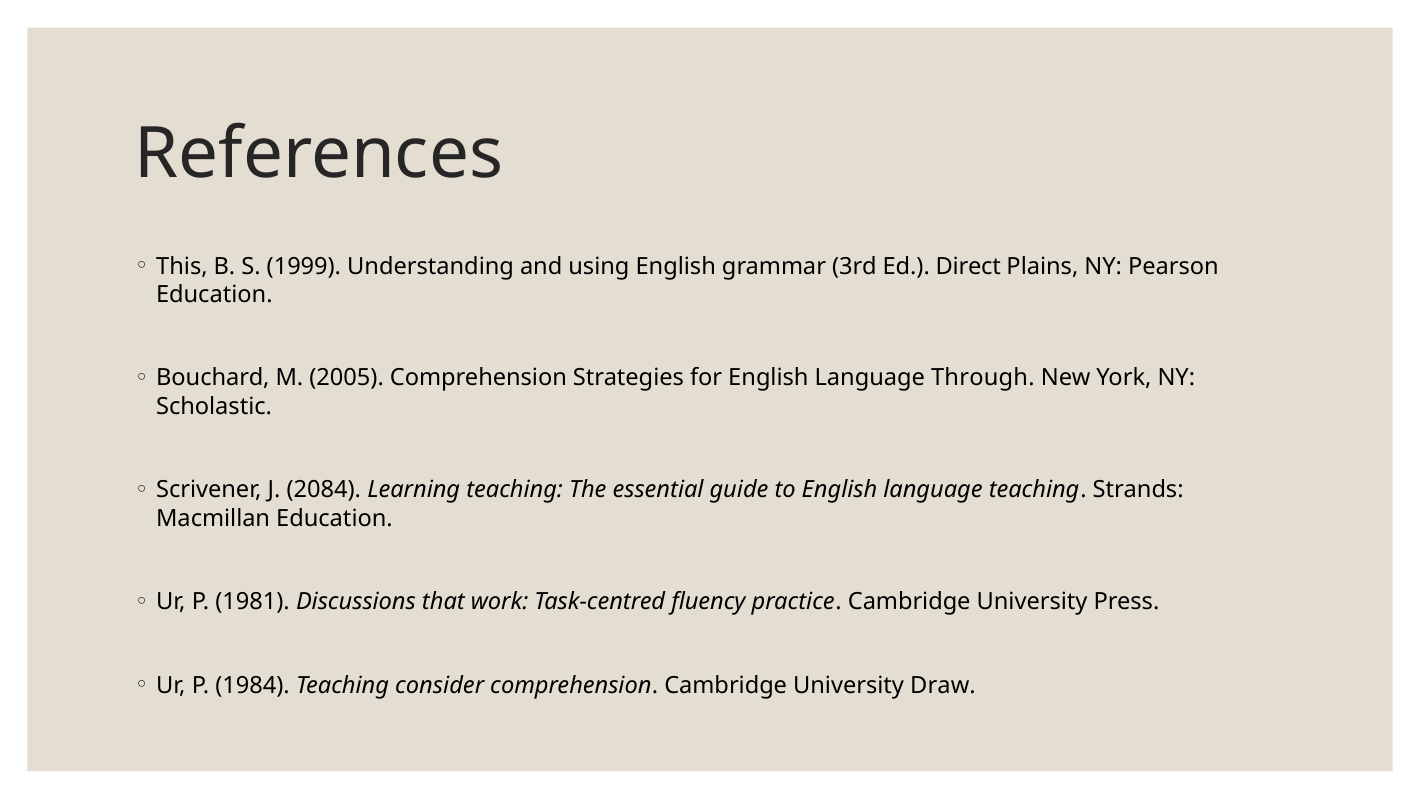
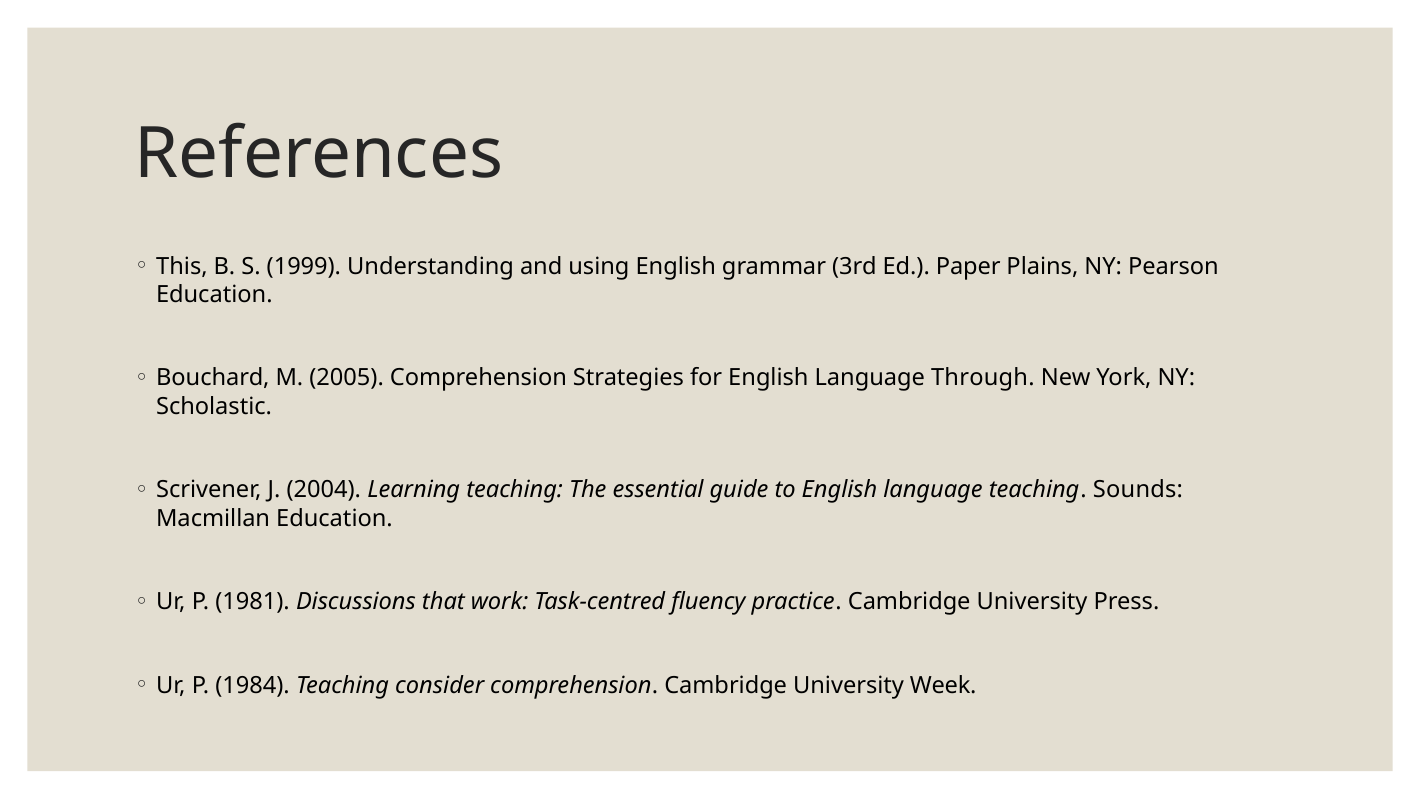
Direct: Direct -> Paper (968, 266)
2084: 2084 -> 2004 (324, 490)
Strands: Strands -> Sounds (1138, 490)
Draw: Draw -> Week (943, 685)
